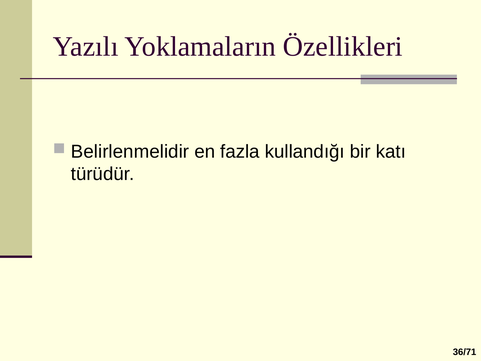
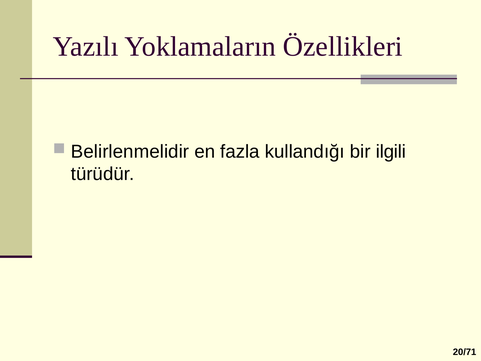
katı: katı -> ilgili (391, 152)
36/71: 36/71 -> 20/71 (465, 352)
